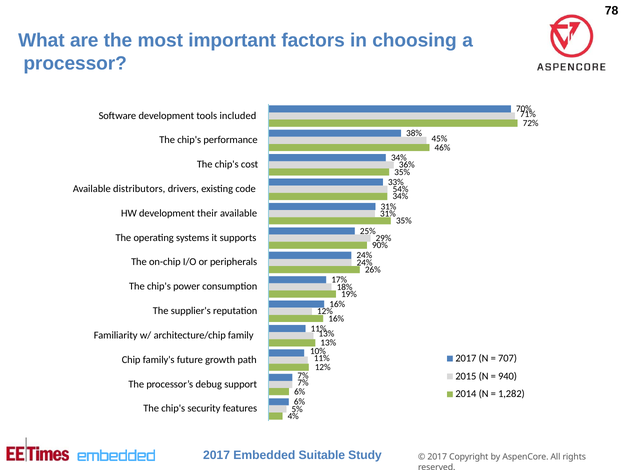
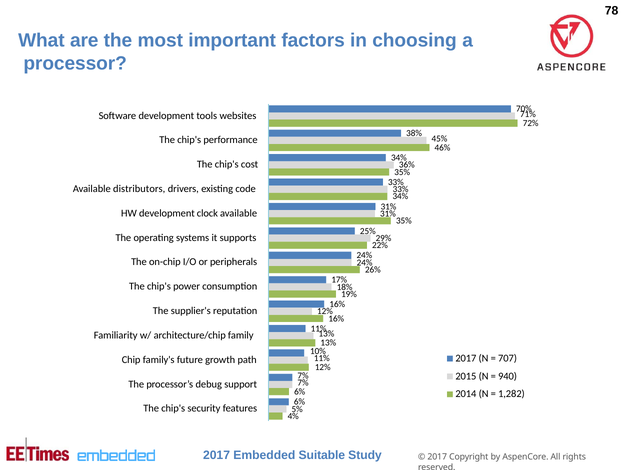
included: included -> websites (238, 115)
54%: 54% -> 33% (401, 189)
their: their -> clock (207, 213)
90%: 90% -> 22% (380, 245)
